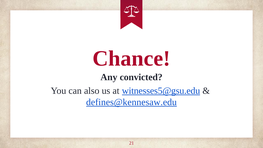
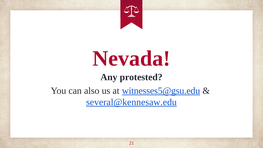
Chance: Chance -> Nevada (131, 58)
convicted: convicted -> protested (141, 77)
defines@kennesaw.edu: defines@kennesaw.edu -> several@kennesaw.edu (131, 102)
